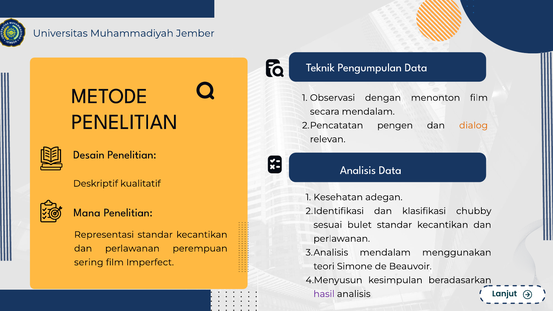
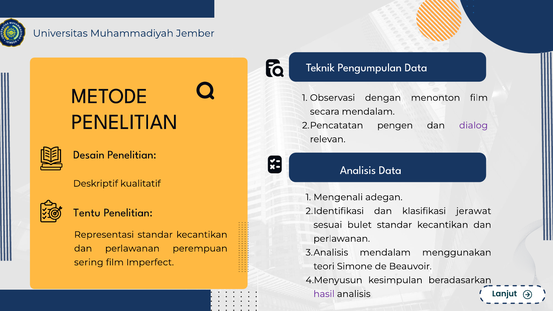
dialog colour: orange -> purple (474, 125)
Kesehatan: Kesehatan -> Mengenali (338, 197)
Mana: Mana -> Tentu (87, 213)
chubby: chubby -> jerawat (474, 211)
